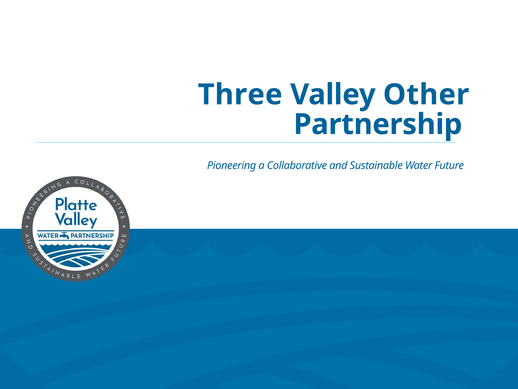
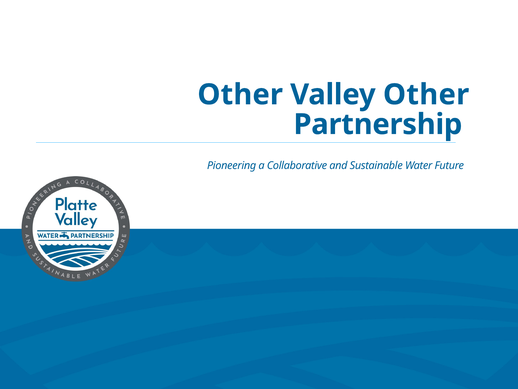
Three: Three -> Other (240, 95)
